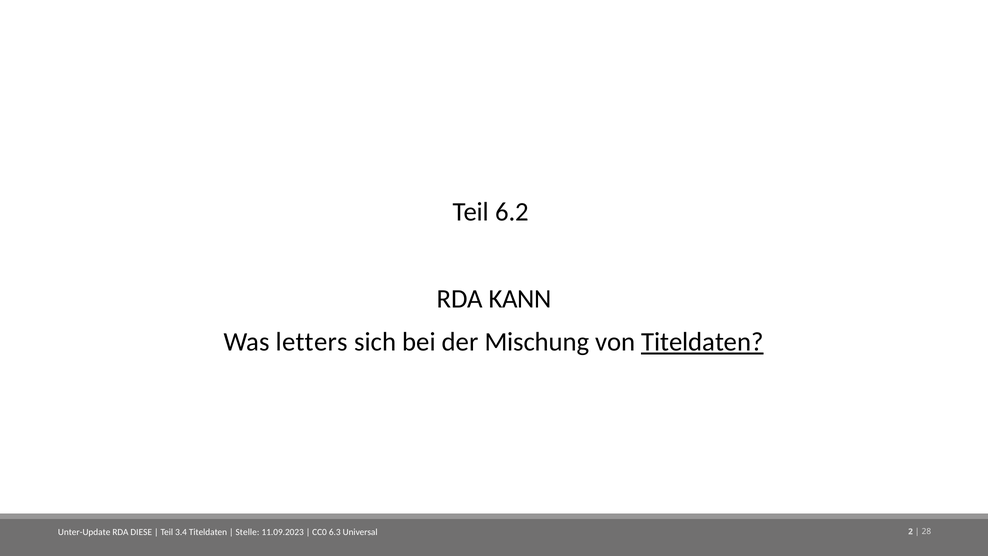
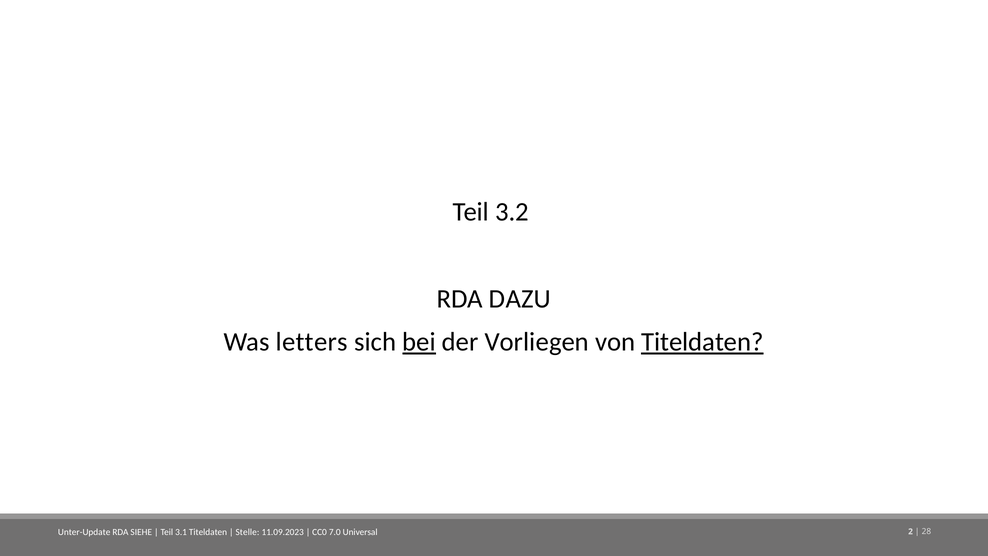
6.2: 6.2 -> 3.2 (512, 212)
KANN: KANN -> DAZU (520, 299)
bei underline: none -> present (419, 342)
Mischung: Mischung -> Vorliegen (537, 342)
DIESE: DIESE -> SIEHE (141, 532)
3.4: 3.4 -> 3.1 (181, 532)
6.3: 6.3 -> 7.0 (335, 532)
